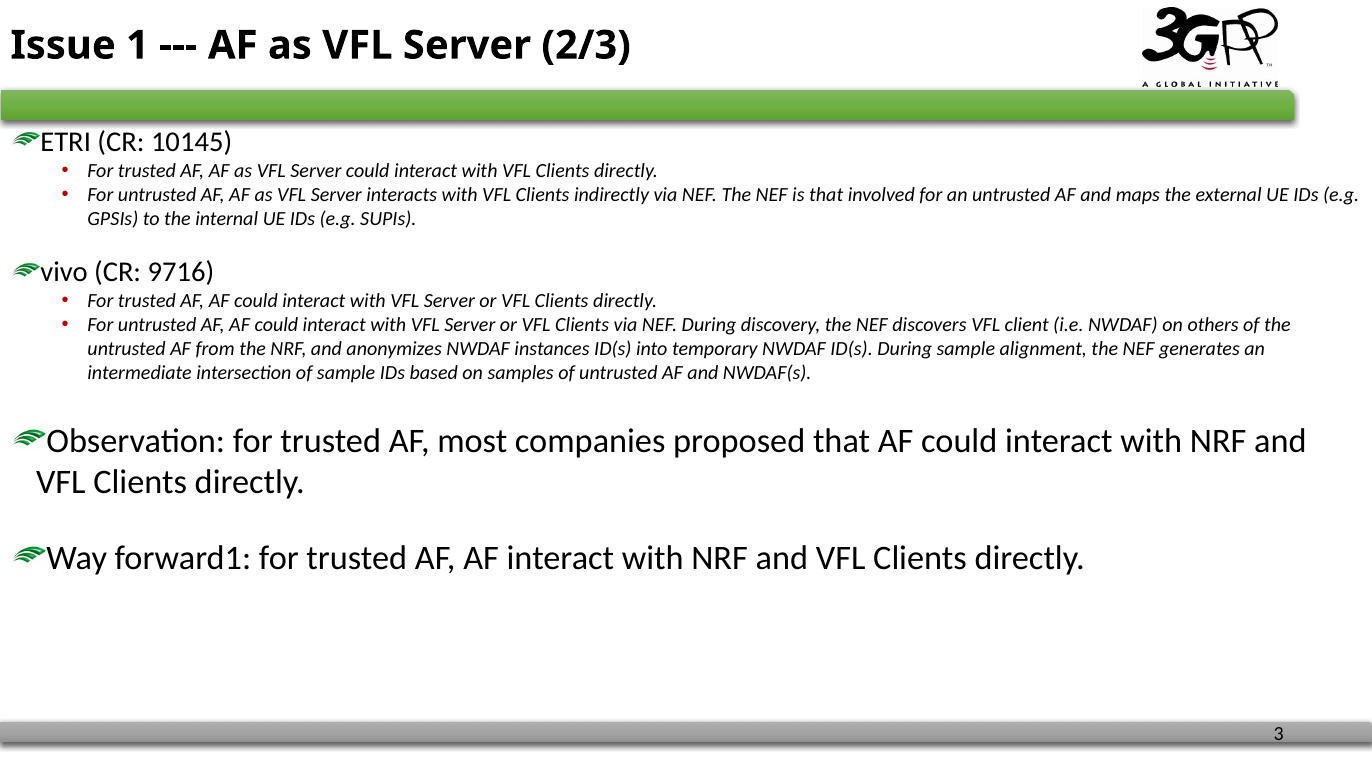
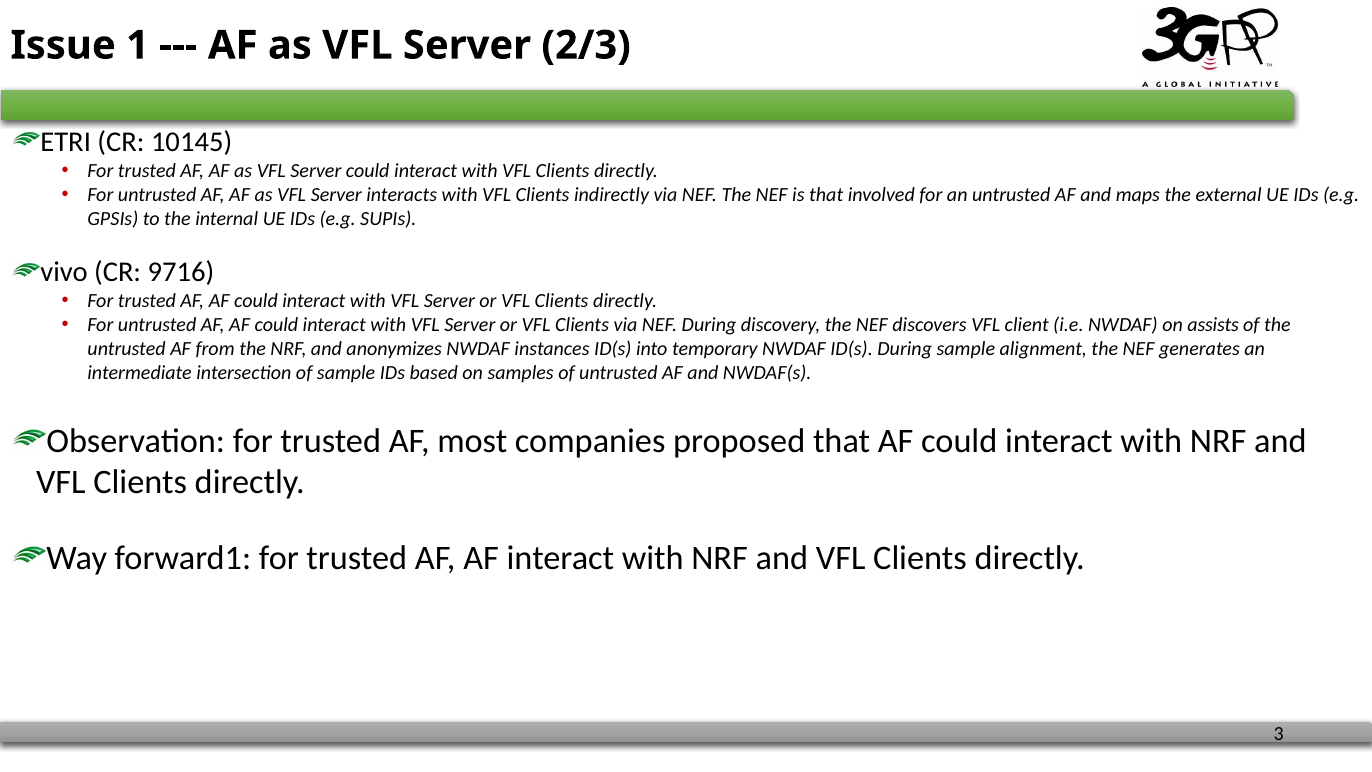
others: others -> assists (1213, 325)
